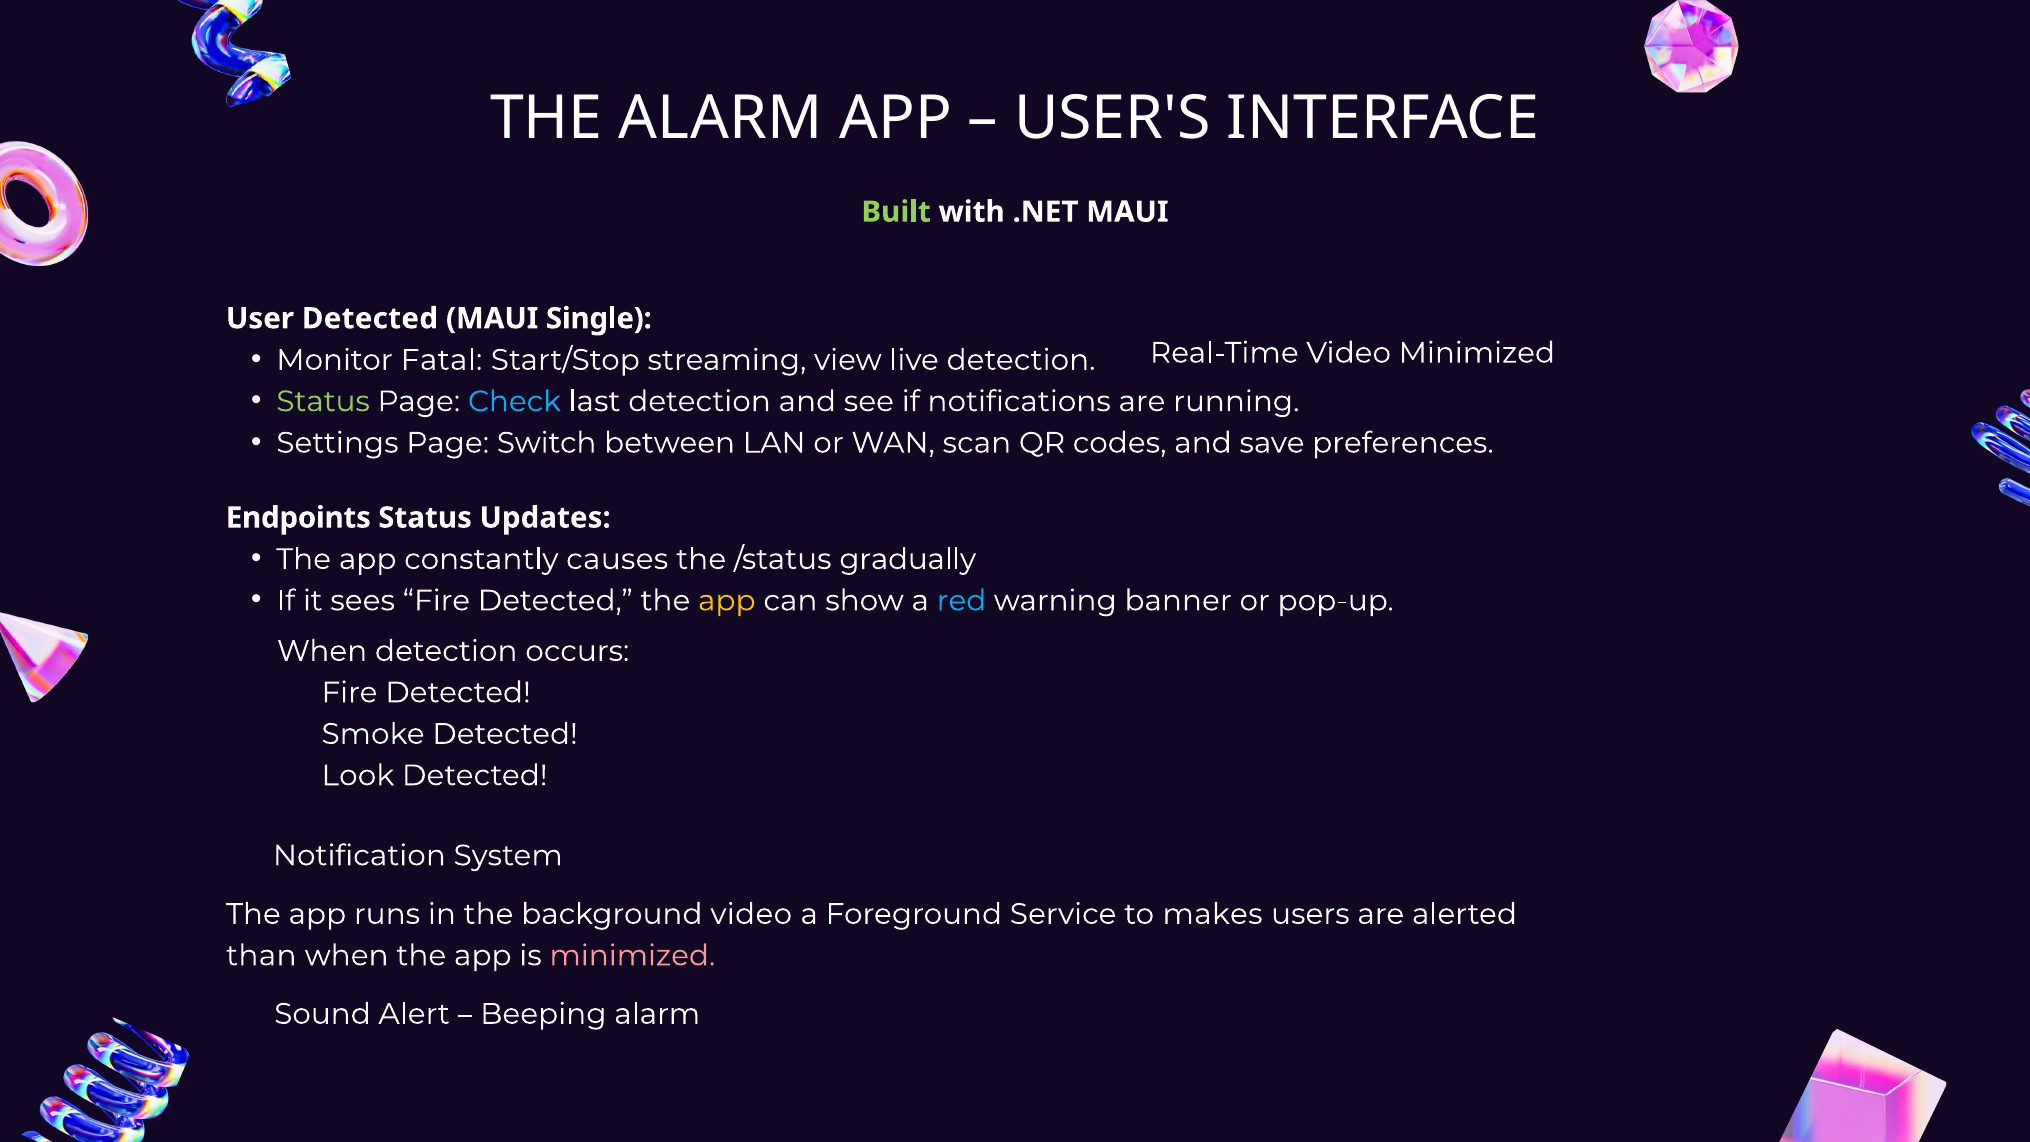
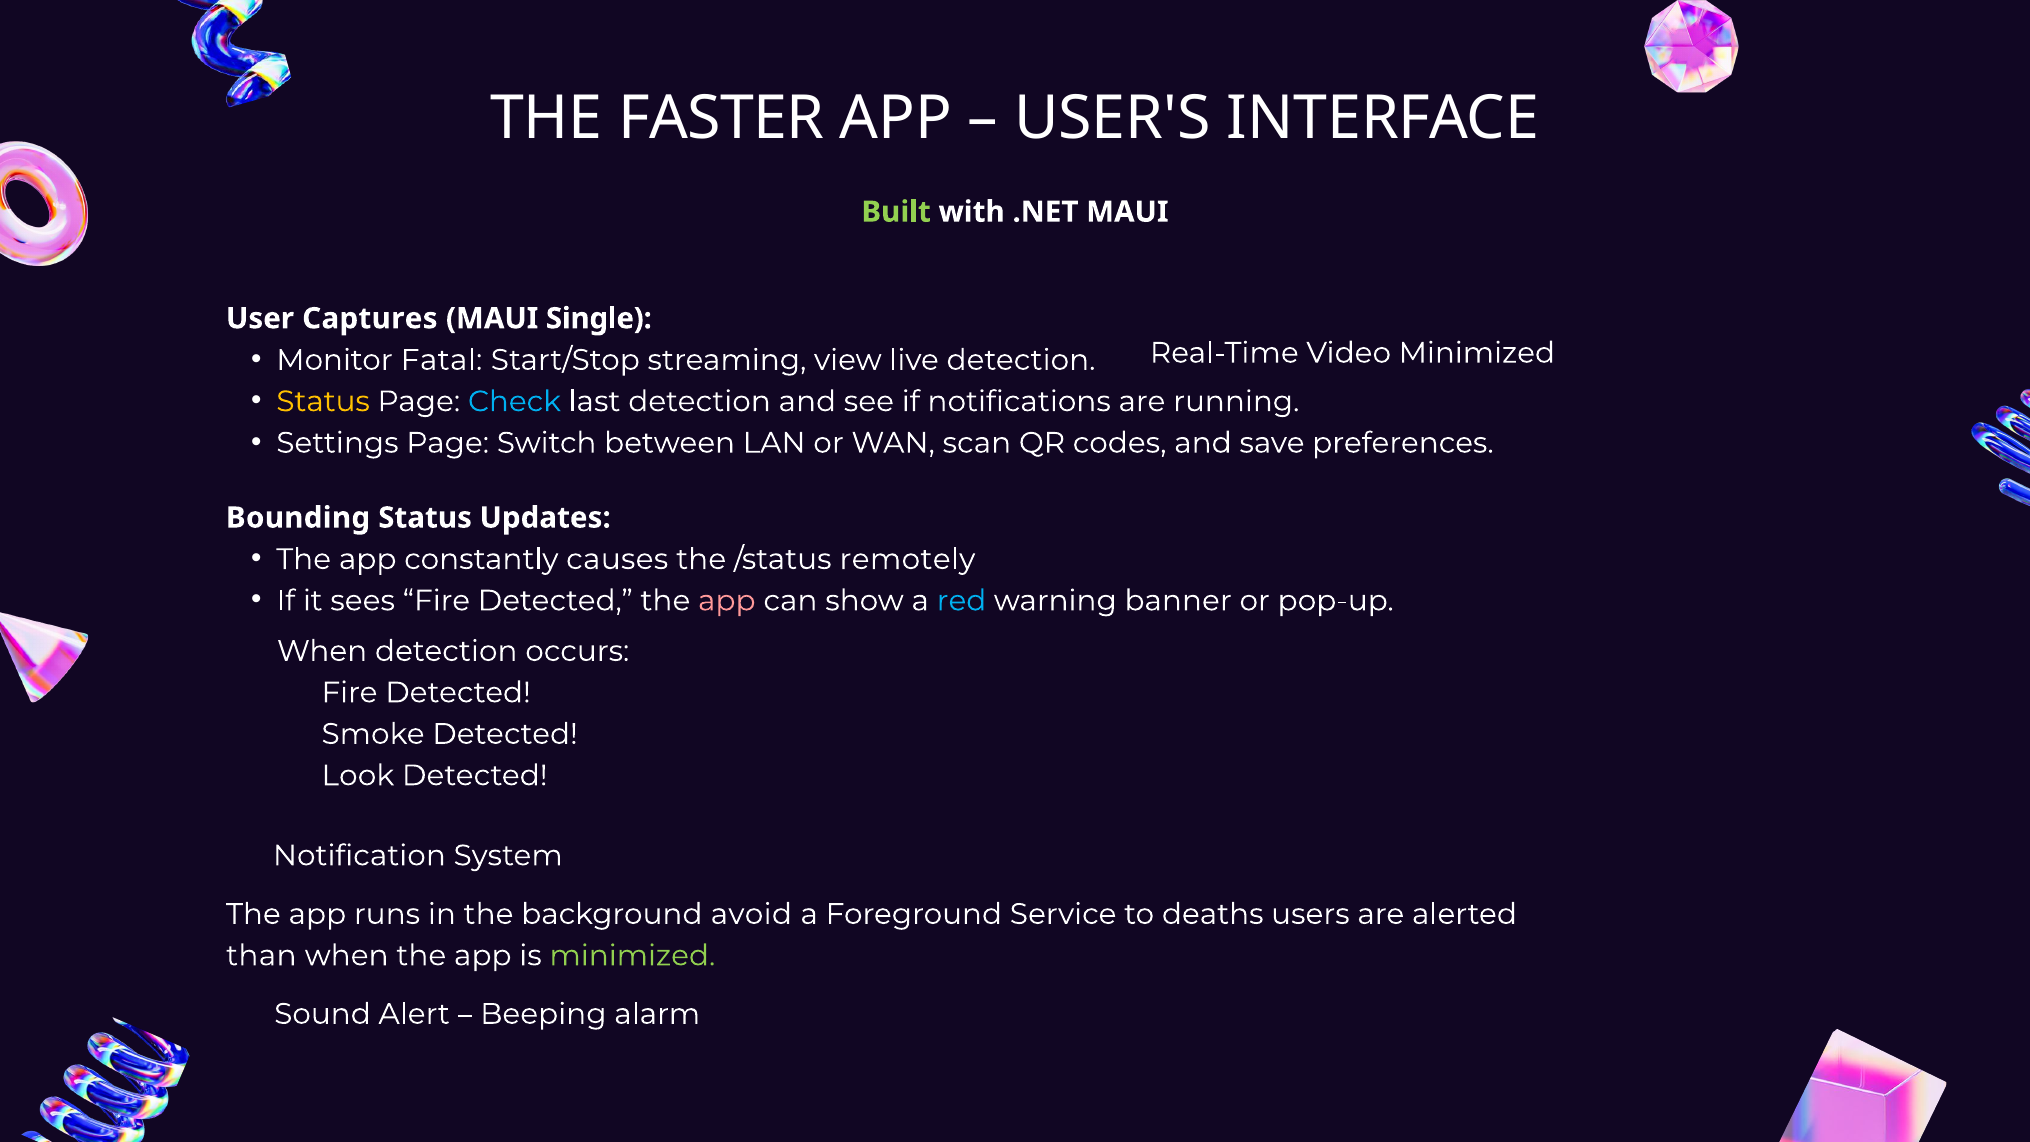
THE ALARM: ALARM -> FASTER (721, 118)
User Detected: Detected -> Captures (370, 319)
Status colour: light green -> yellow (323, 401)
Endpoints: Endpoints -> Bounding (298, 518)
gradually: gradually -> remotely (907, 559)
app colour: yellow -> pink (727, 601)
background video: video -> avoid (751, 914)
makes: makes -> deaths (1213, 914)
minimized colour: pink -> light green (632, 955)
